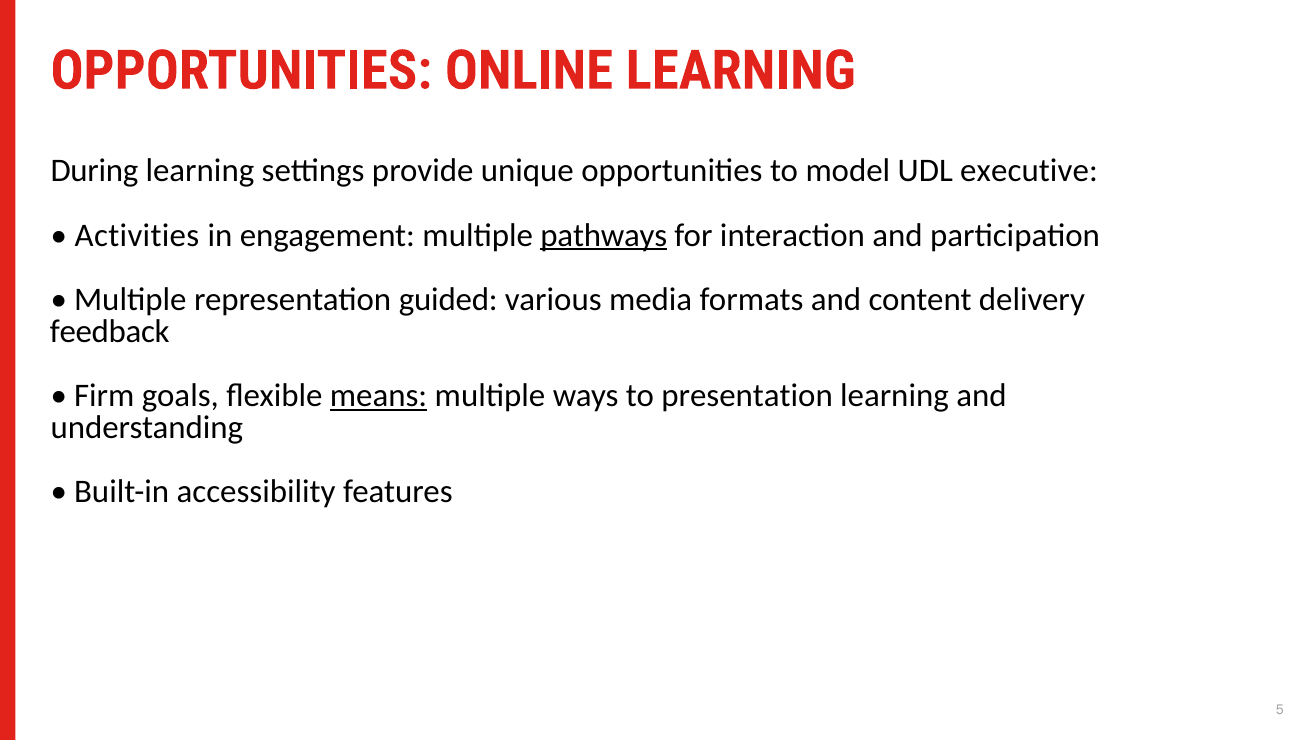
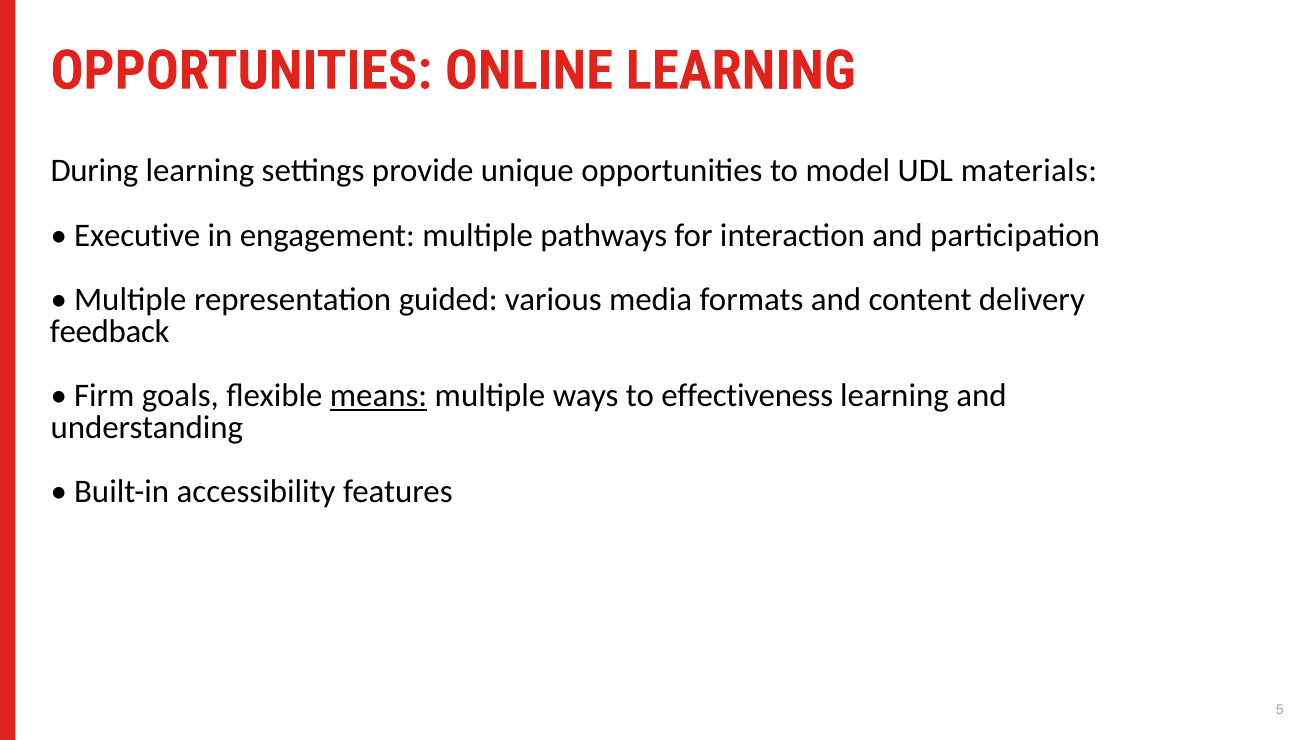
executive: executive -> materials (1029, 171)
Activities: Activities -> Executive (137, 235)
pathways underline: present -> none (604, 235)
presentation: presentation -> effectiveness (747, 396)
